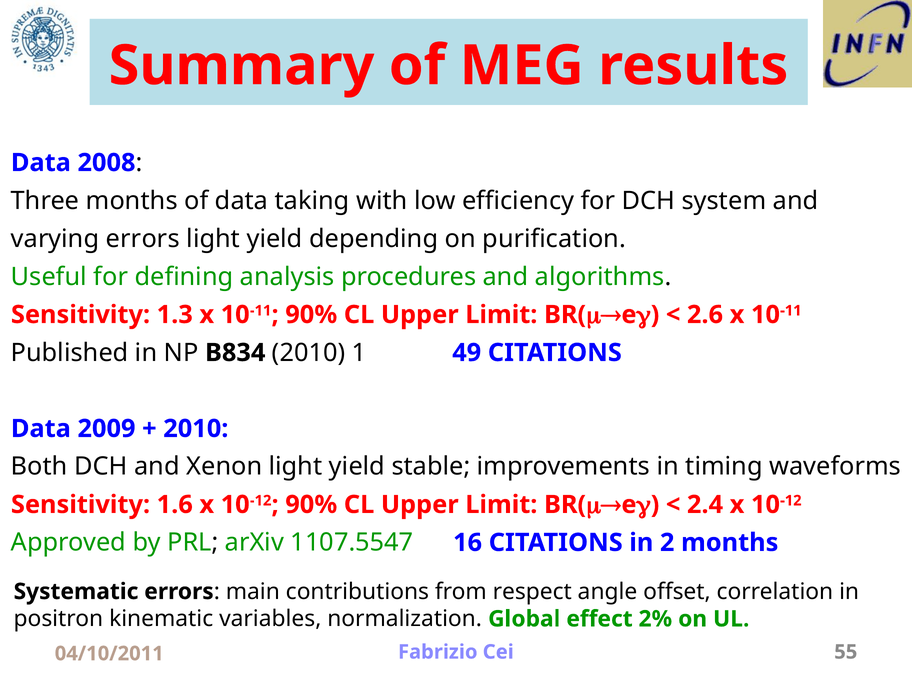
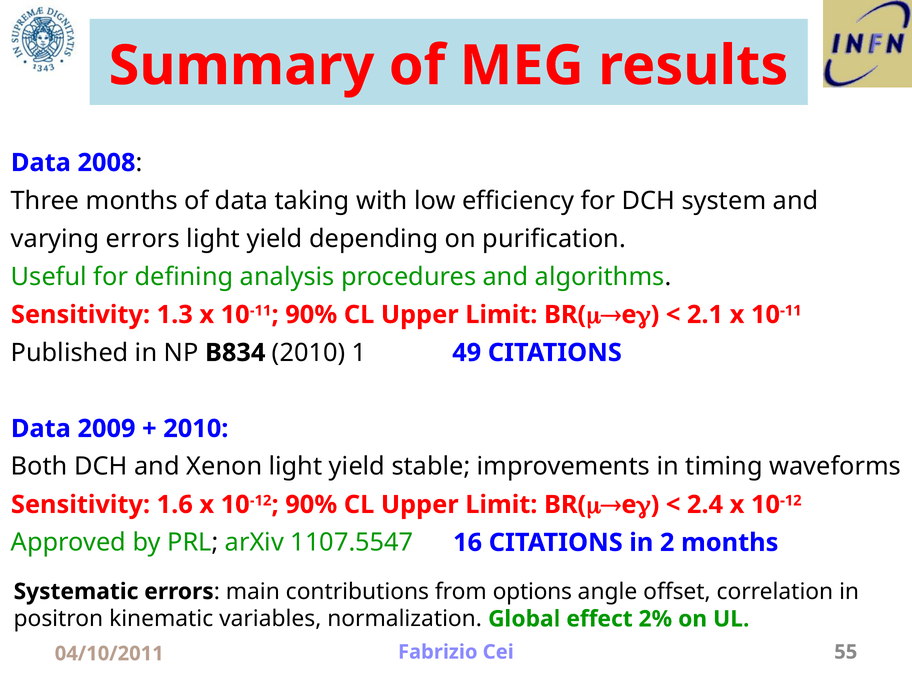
2.6: 2.6 -> 2.1 (705, 315)
respect: respect -> options (532, 592)
